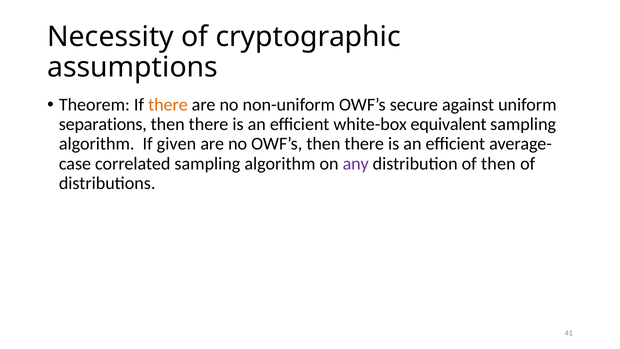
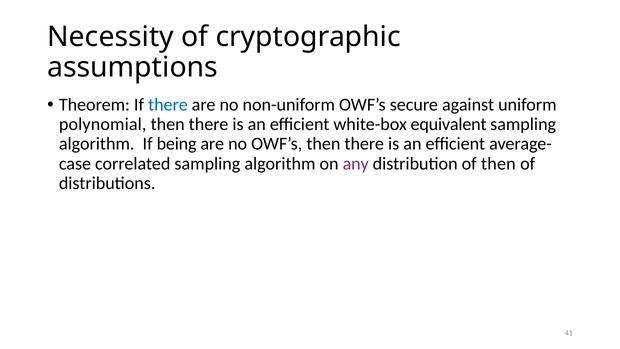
there colour: orange -> blue (168, 105)
separations: separations -> polynomial (103, 124)
given: given -> being (177, 144)
